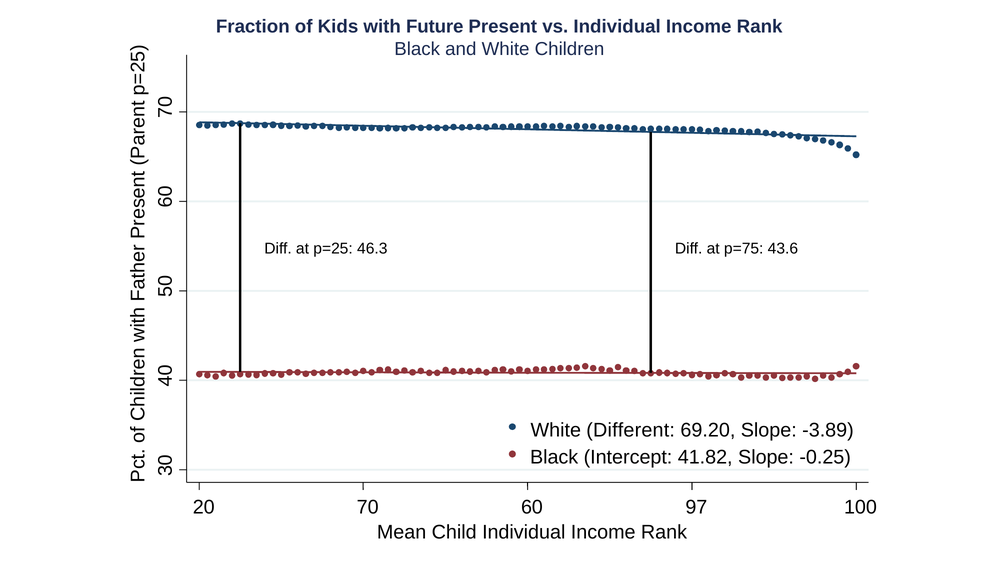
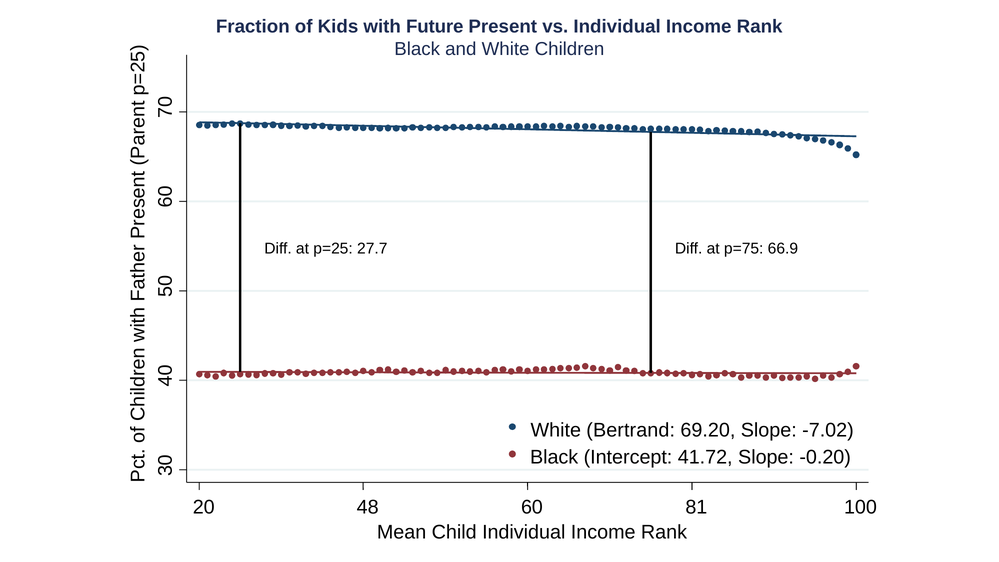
46.3: 46.3 -> 27.7 (372, 248)
43.6: 43.6 -> 66.9 (783, 248)
Different: Different -> Bertrand (631, 430)
-3.89: -3.89 -> -7.02 (828, 430)
41.82: 41.82 -> 41.72 (705, 457)
-0.25: -0.25 -> -0.20 (825, 457)
70: 70 -> 48 (368, 507)
97: 97 -> 81 (696, 507)
